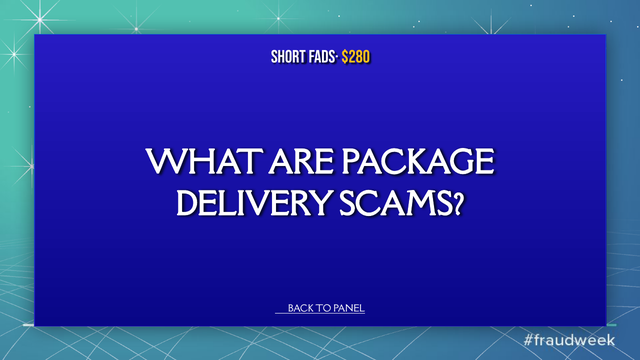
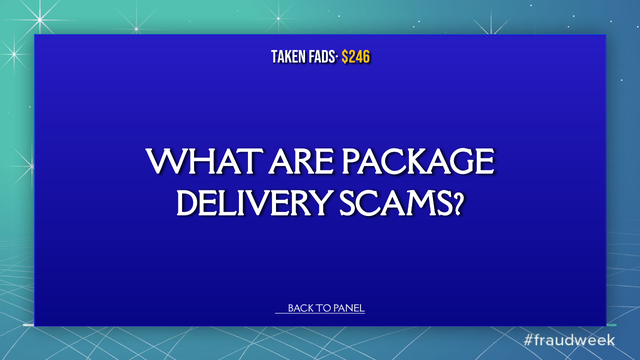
Short: Short -> Taken (288, 57)
$280: $280 -> $246 (356, 57)
